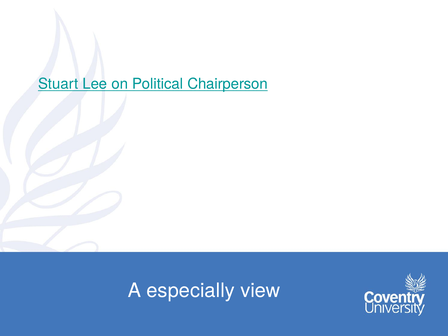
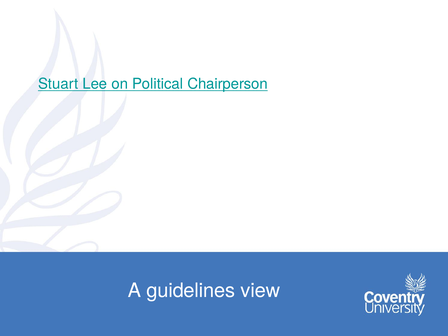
especially: especially -> guidelines (191, 291)
